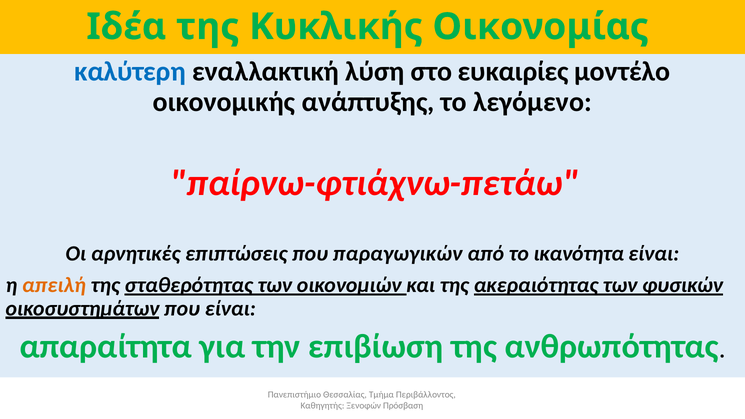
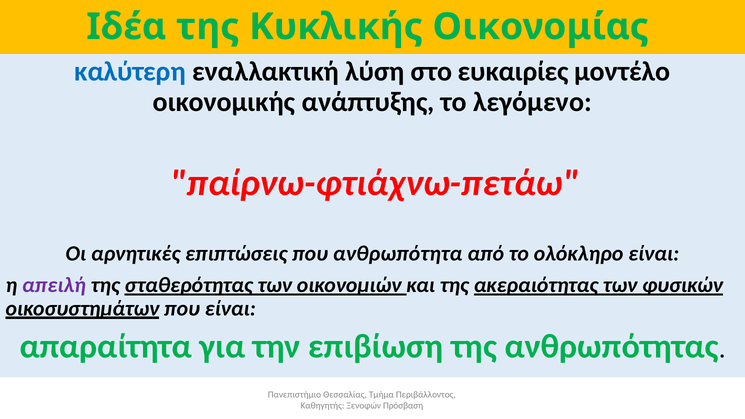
παραγωγικών: παραγωγικών -> ανθρωπότητα (398, 254)
ικανότητα: ικανότητα -> ολόκληρο (579, 254)
απειλή colour: orange -> purple (54, 285)
